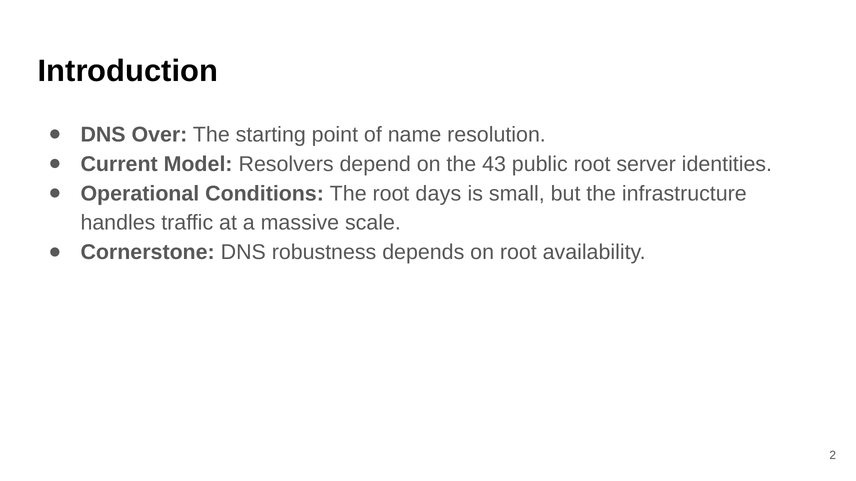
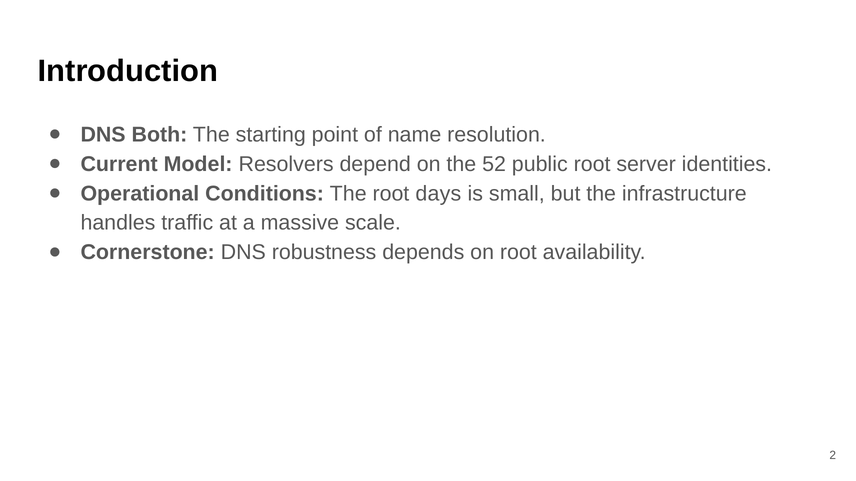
Over: Over -> Both (159, 135)
43: 43 -> 52 (494, 164)
